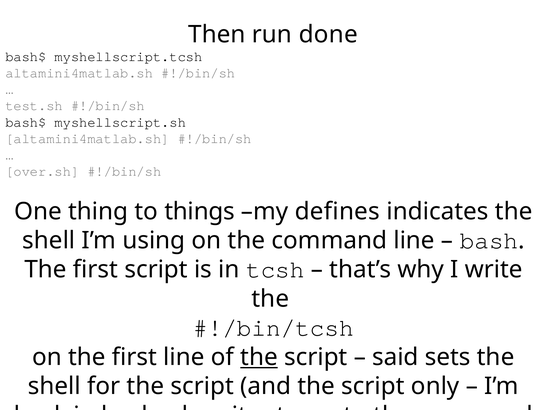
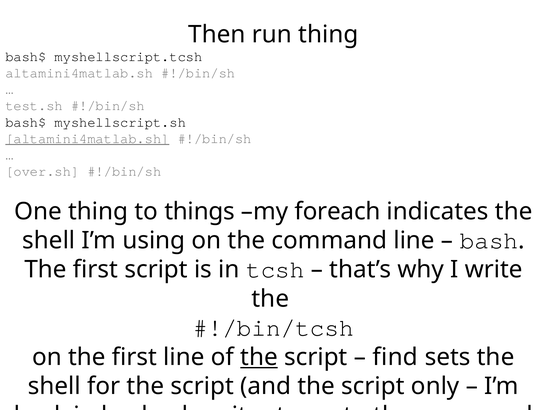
run done: done -> thing (328, 35)
altamini4matlab.sh underline: none -> present (87, 139)
defines: defines -> foreach (338, 211)
said: said -> find (395, 357)
